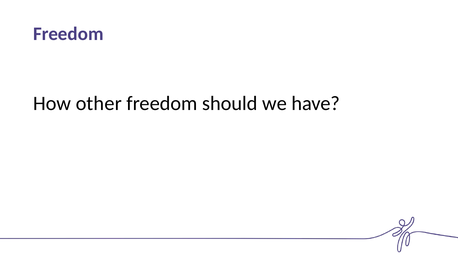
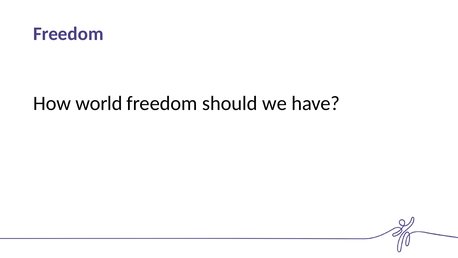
other: other -> world (99, 103)
